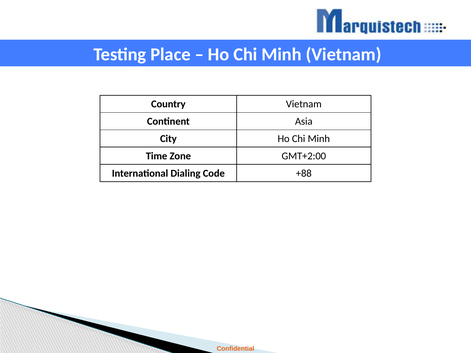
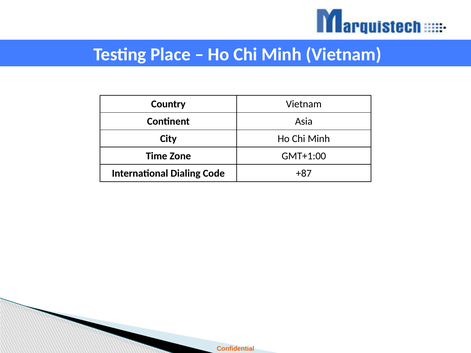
GMT+2:00: GMT+2:00 -> GMT+1:00 (304, 156)
+88: +88 -> +87 (304, 173)
